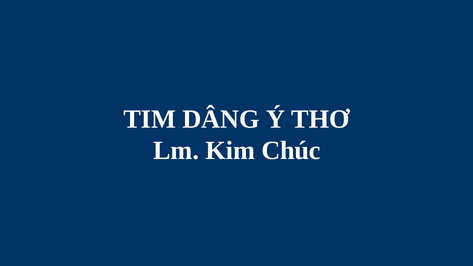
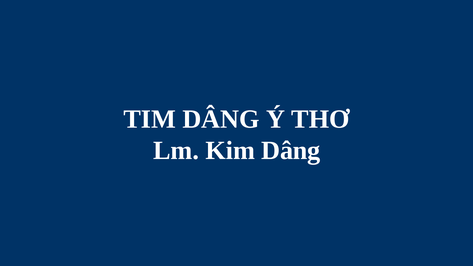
Kim Chúc: Chúc -> Dâng (291, 151)
